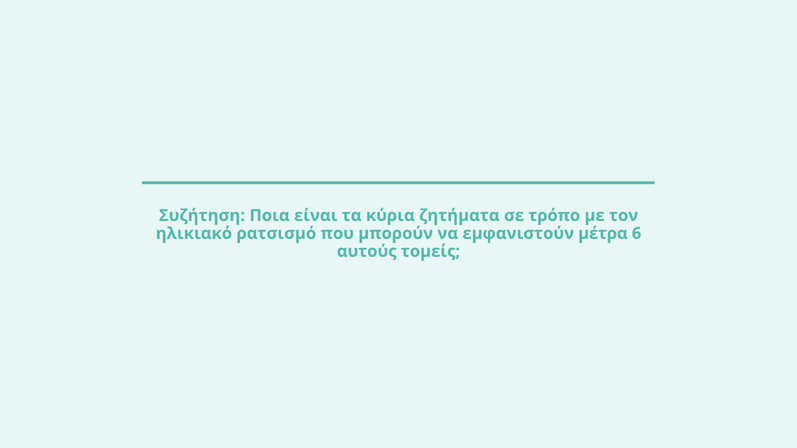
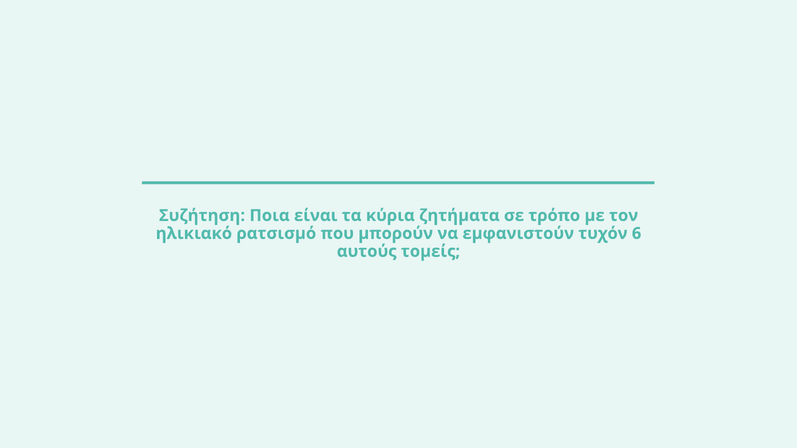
μέτρα: μέτρα -> τυχόν (603, 234)
